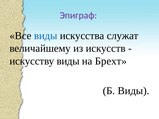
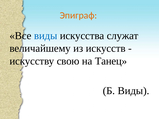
Эпиграф colour: purple -> orange (78, 15)
искусству виды: виды -> свою (68, 61)
Брехт: Брехт -> Танец (111, 61)
